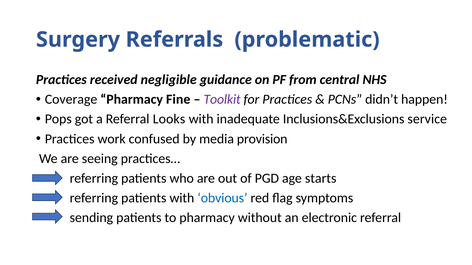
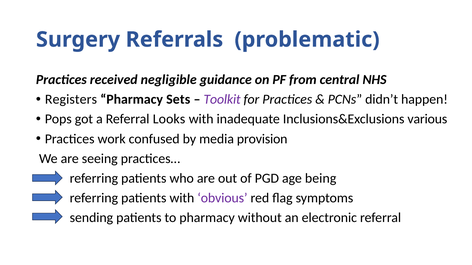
Coverage: Coverage -> Registers (71, 100)
Fine: Fine -> Sets (178, 100)
service: service -> various (427, 119)
starts: starts -> being (321, 179)
obvious colour: blue -> purple (222, 198)
